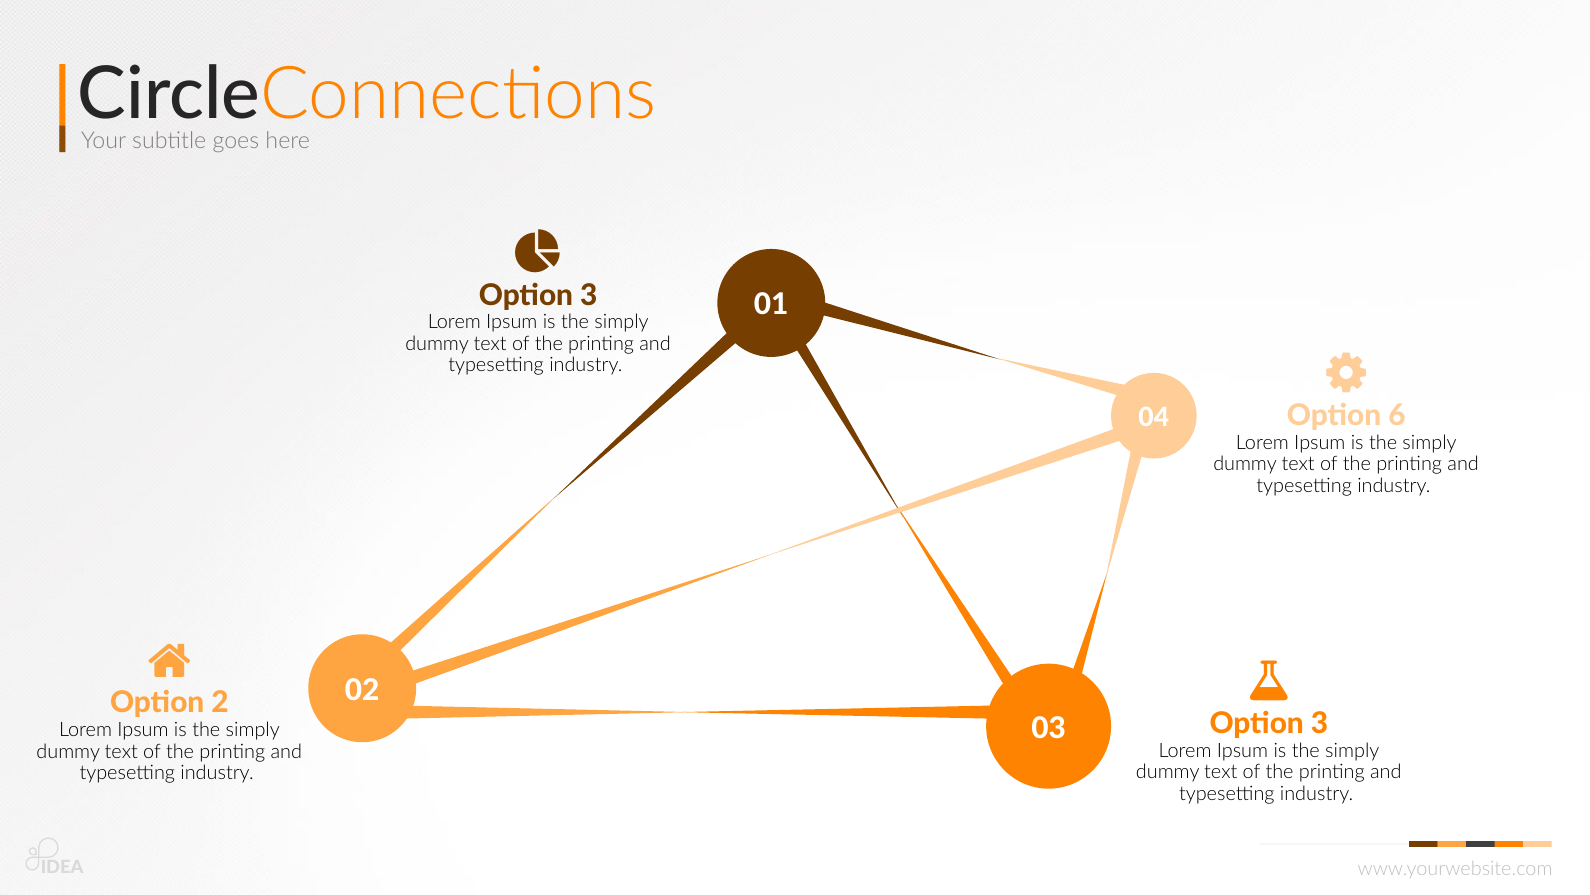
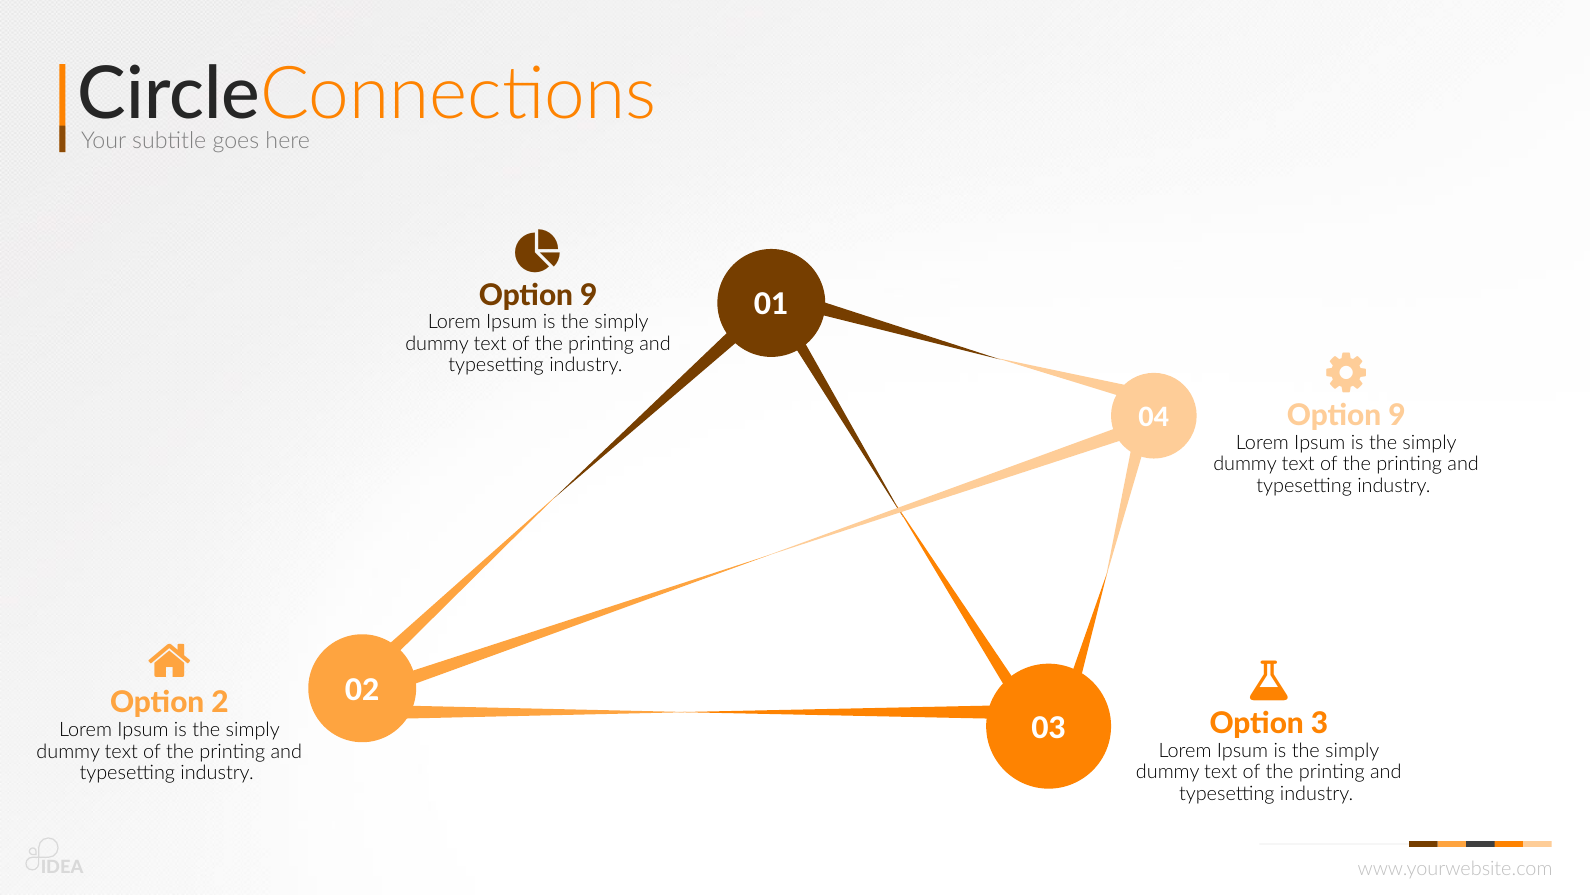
3: 3 -> 9 (589, 295)
6: 6 -> 9 (1397, 415)
